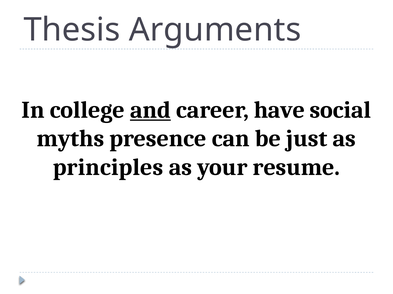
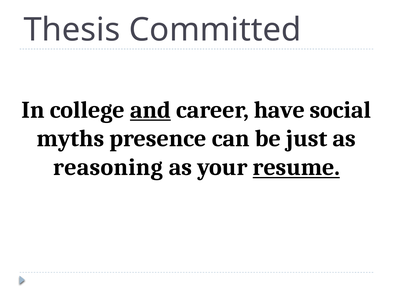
Arguments: Arguments -> Committed (215, 30)
principles: principles -> reasoning (108, 168)
resume underline: none -> present (296, 168)
